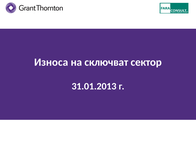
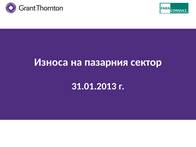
сключват: сключват -> пазарния (106, 62)
